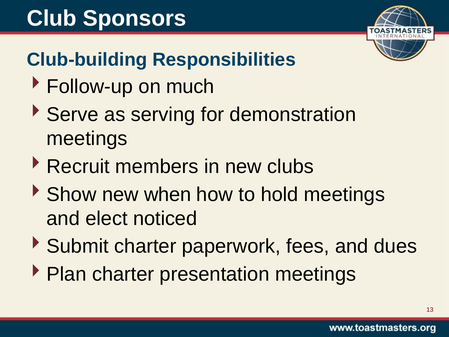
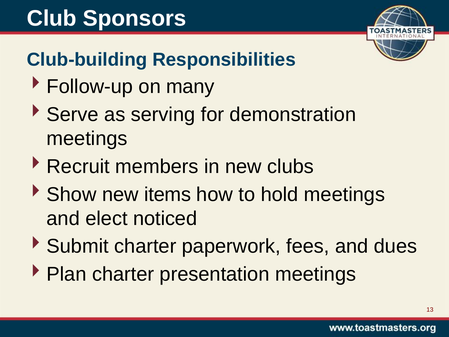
much: much -> many (190, 87)
when: when -> items (168, 194)
